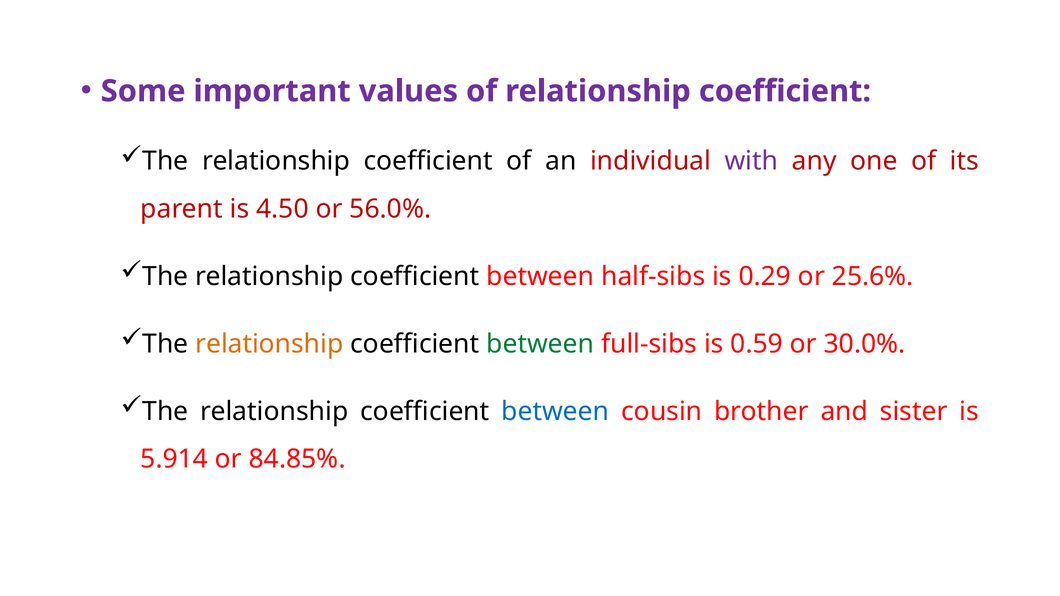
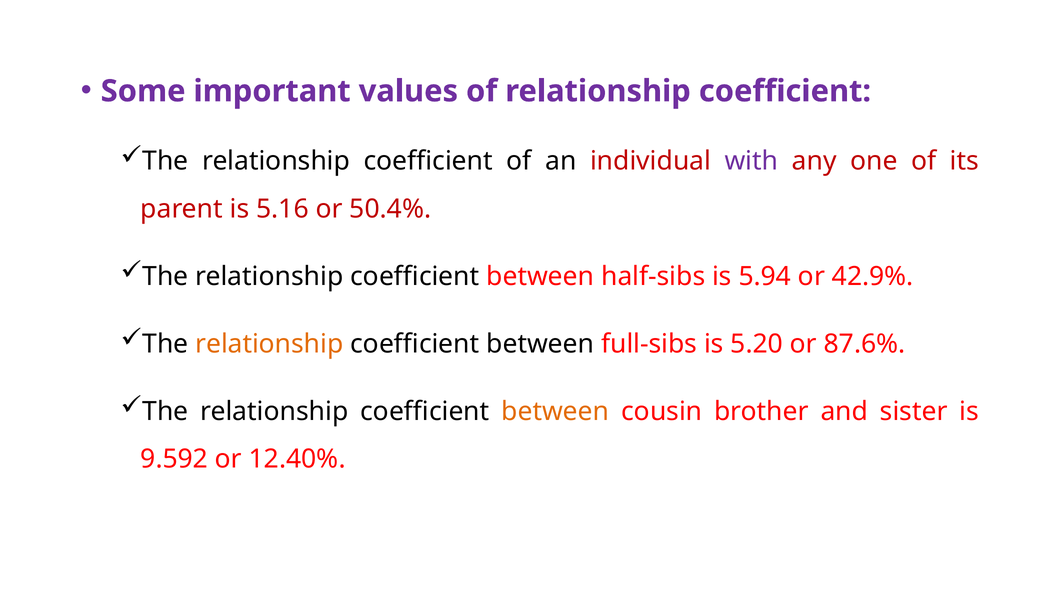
4.50: 4.50 -> 5.16 (282, 209)
56.0%: 56.0% -> 50.4% (390, 209)
0.29: 0.29 -> 5.94 (765, 276)
25.6%: 25.6% -> 42.9% (873, 276)
between colour: green -> black (540, 344)
0.59: 0.59 -> 5.20 (757, 344)
30.0%: 30.0% -> 87.6% (865, 344)
between colour: blue -> orange (555, 412)
5.914: 5.914 -> 9.592 (174, 459)
84.85%: 84.85% -> 12.40% (297, 459)
